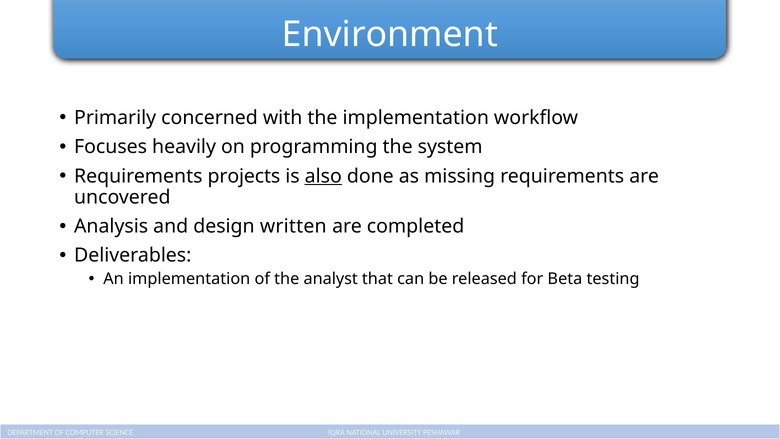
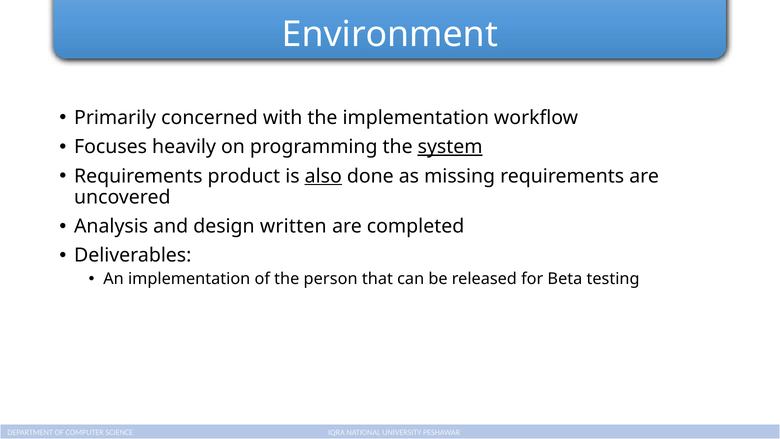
system underline: none -> present (450, 147)
projects: projects -> product (244, 176)
analyst: analyst -> person (331, 279)
